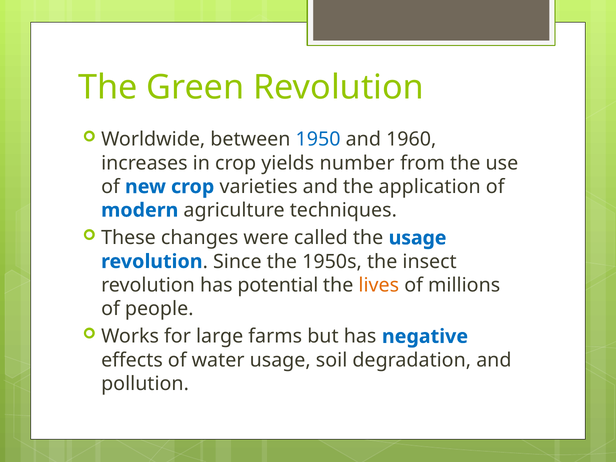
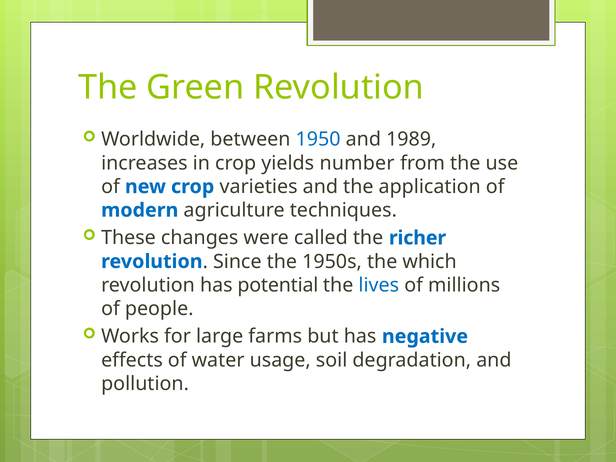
1960: 1960 -> 1989 (411, 139)
the usage: usage -> richer (418, 238)
insect: insect -> which (430, 262)
lives colour: orange -> blue (379, 285)
